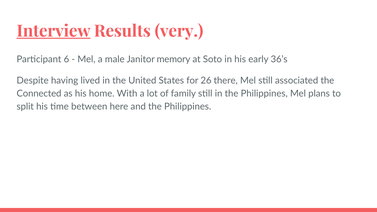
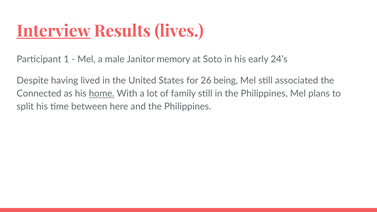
very: very -> lives (179, 31)
6: 6 -> 1 (66, 59)
36’s: 36’s -> 24’s (279, 59)
there: there -> being (226, 81)
home underline: none -> present (102, 94)
